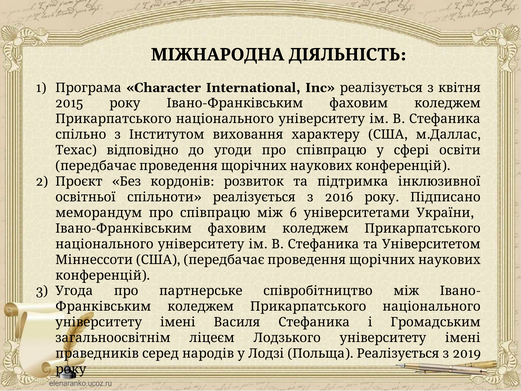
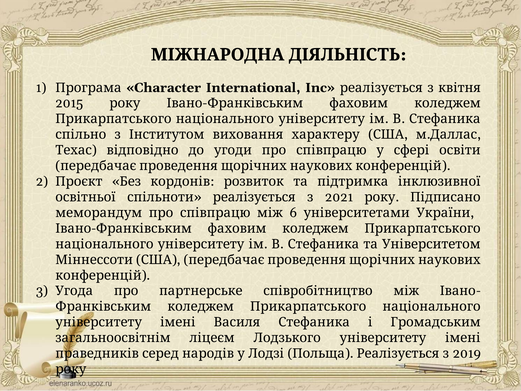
2016: 2016 -> 2021 (339, 197)
